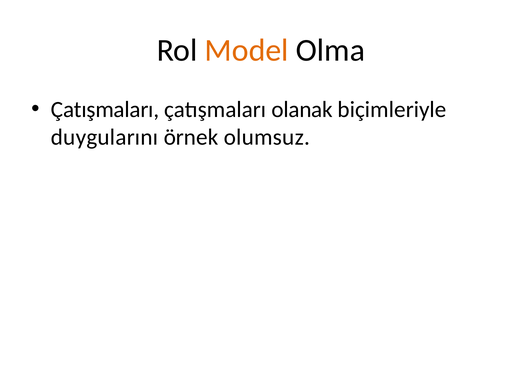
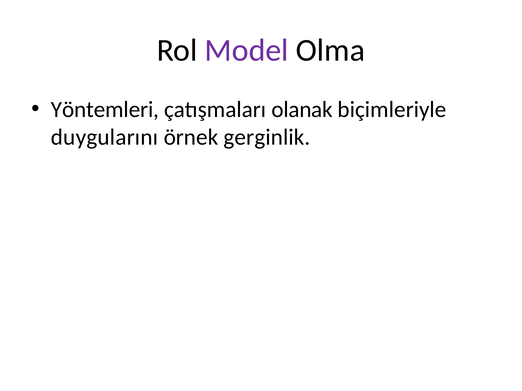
Model colour: orange -> purple (247, 51)
Çatışmaları: Çatışmaları -> Yöntemleri (105, 110)
olumsuz: olumsuz -> gerginlik (267, 137)
